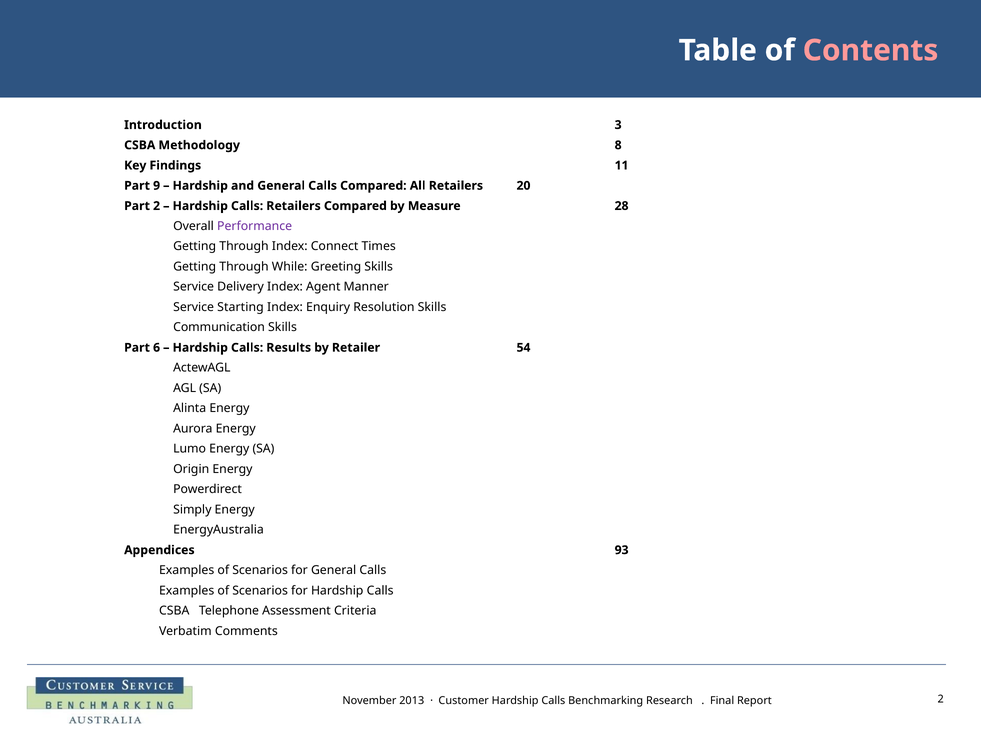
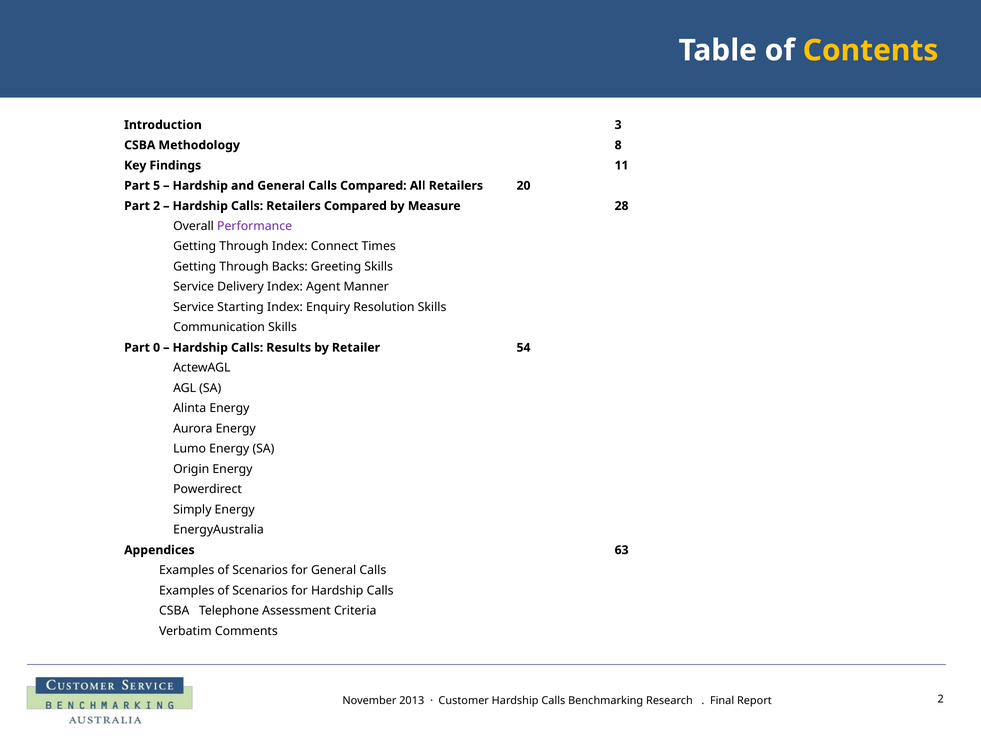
Contents colour: pink -> yellow (871, 50)
9: 9 -> 5 (157, 186)
While: While -> Backs (290, 267)
6: 6 -> 0 (157, 348)
93: 93 -> 63 (622, 550)
